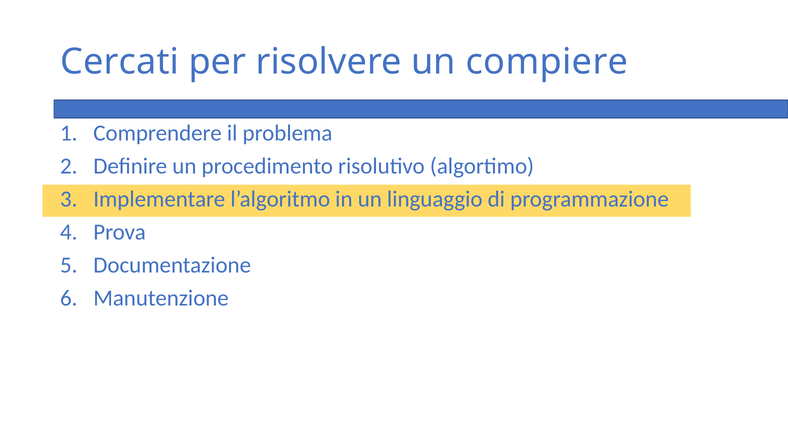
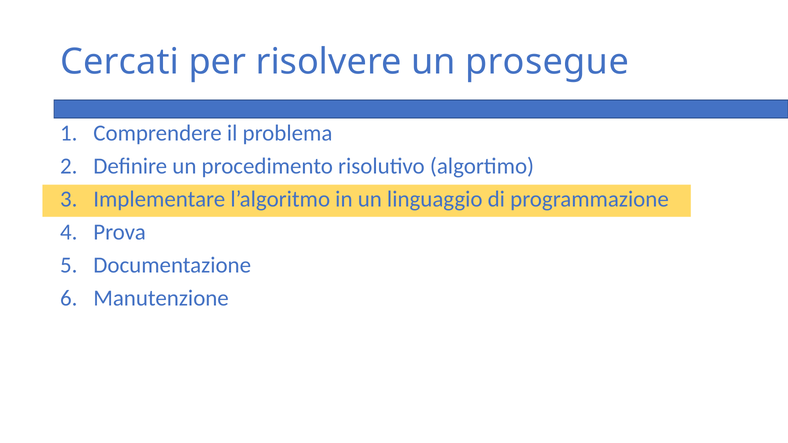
compiere: compiere -> prosegue (547, 62)
